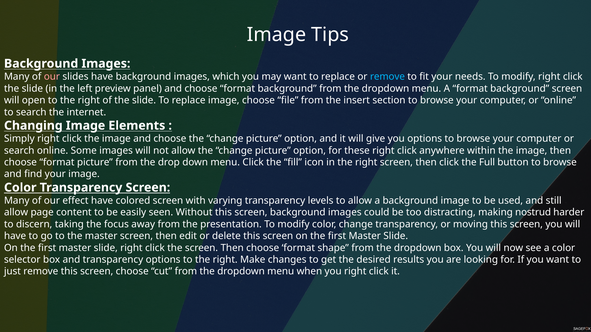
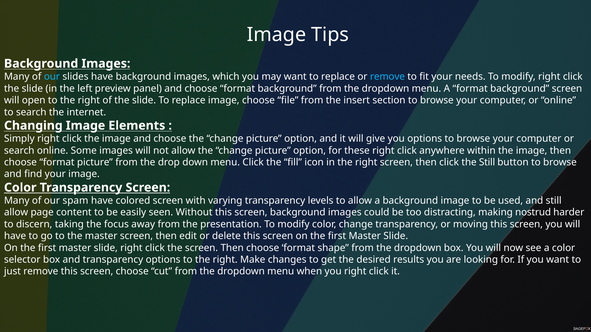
our colour: pink -> light blue (52, 77)
the Full: Full -> Still (487, 162)
effect: effect -> spam (75, 201)
